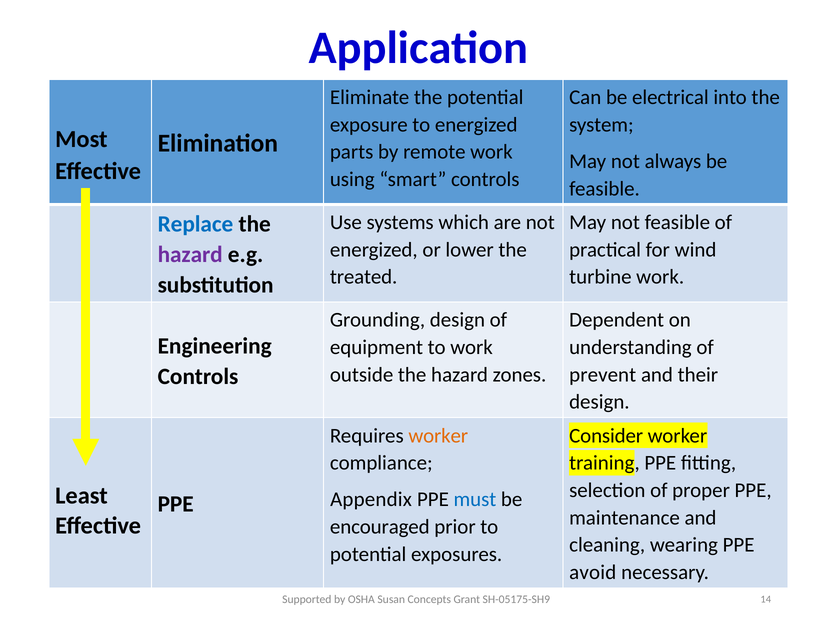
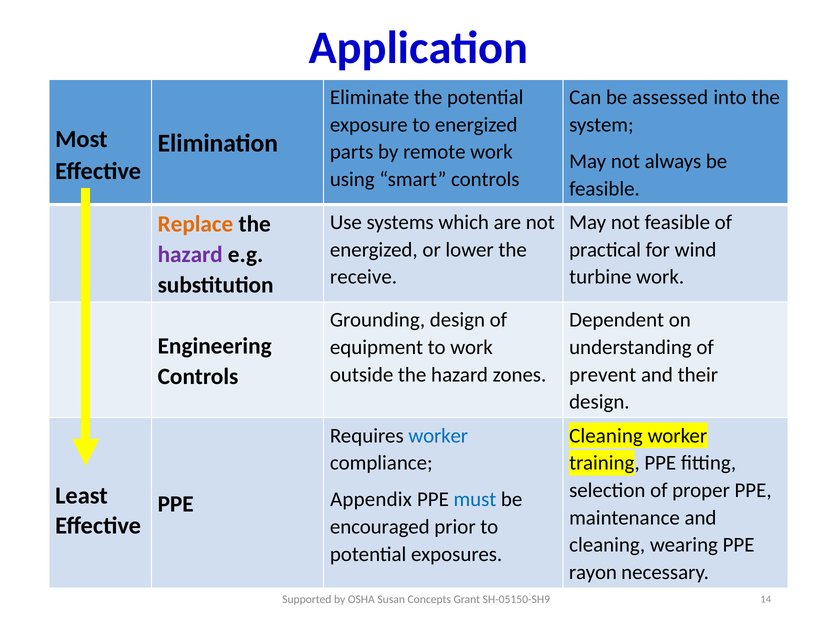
electrical: electrical -> assessed (670, 97)
Replace colour: blue -> orange (195, 224)
treated: treated -> receive (364, 277)
worker colour: orange -> blue (438, 435)
Consider: Consider -> Cleaning (606, 435)
avoid: avoid -> rayon (593, 572)
SH-05175-SH9: SH-05175-SH9 -> SH-05150-SH9 (516, 599)
